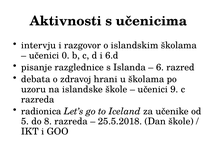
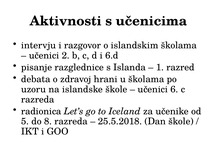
0: 0 -> 2 (66, 55)
6: 6 -> 1 (160, 67)
9: 9 -> 6 (174, 89)
